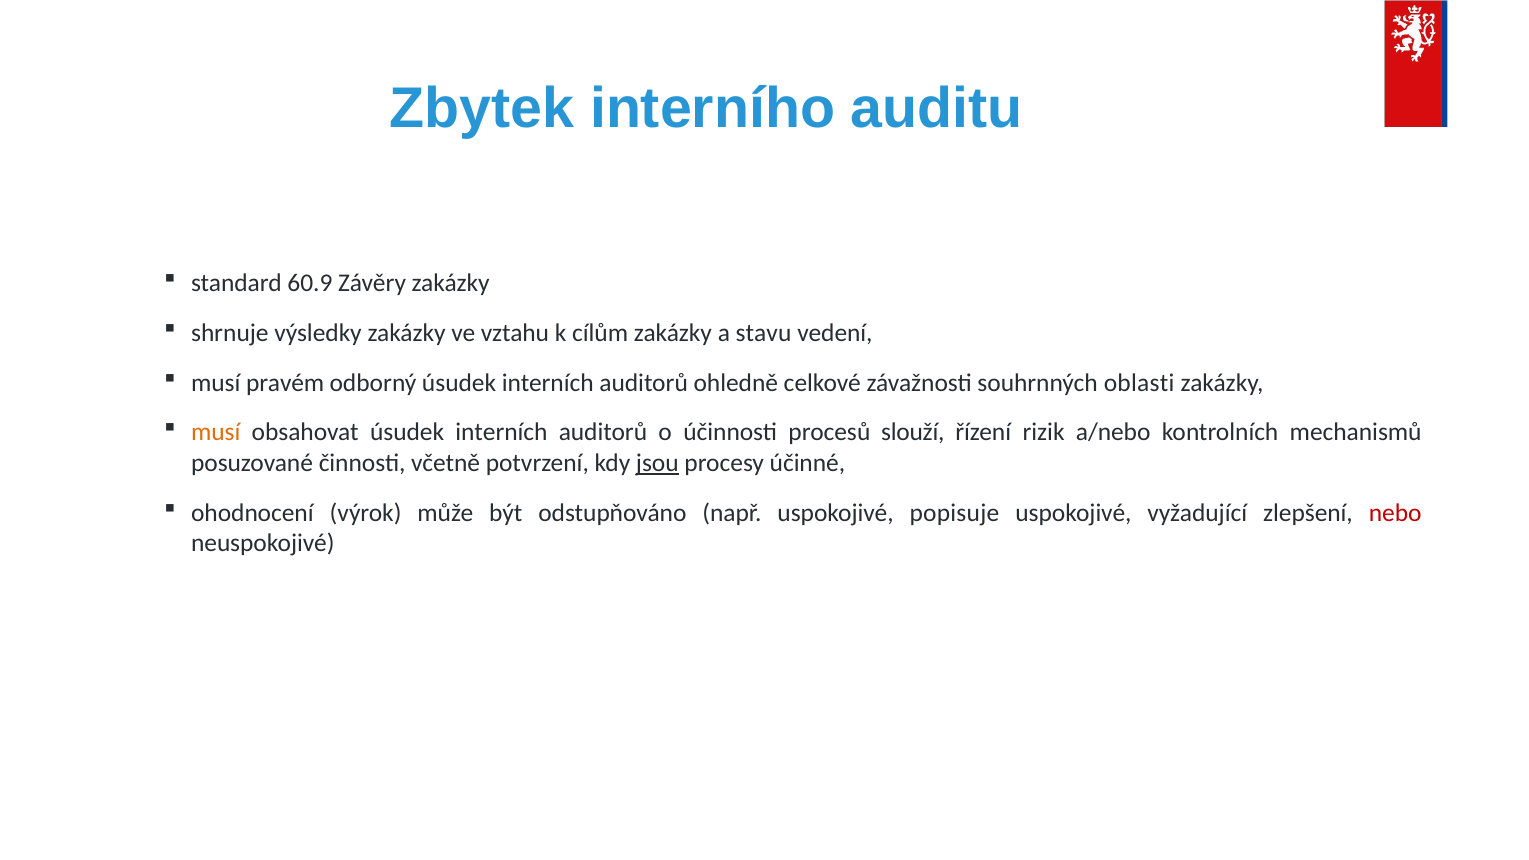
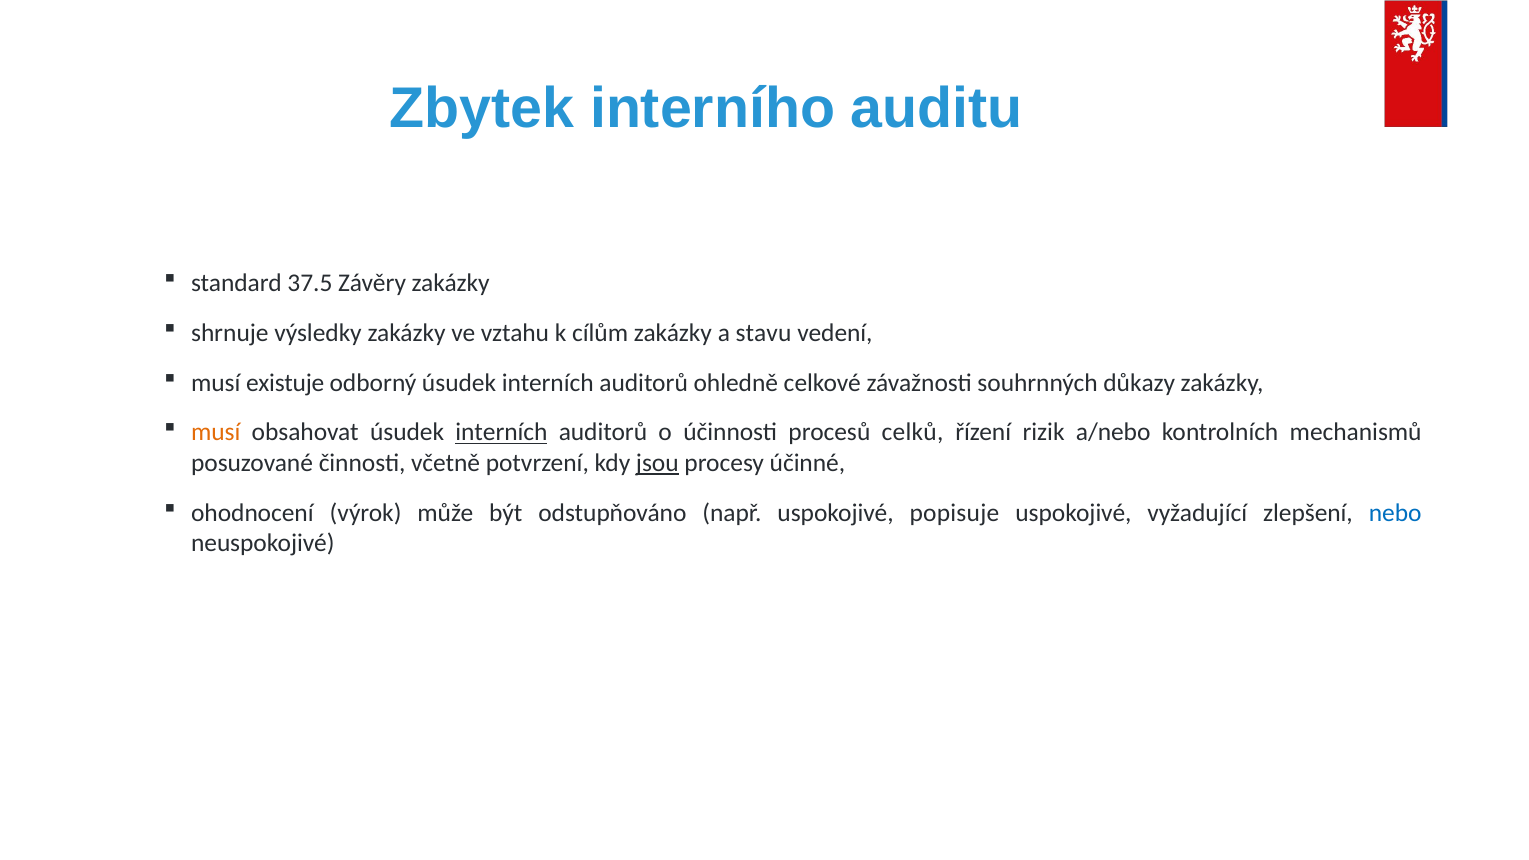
60.9: 60.9 -> 37.5 (310, 283)
pravém: pravém -> existuje (285, 383)
oblasti: oblasti -> důkazy (1139, 383)
interních underline: none -> present (501, 433)
slouží: slouží -> celků (913, 433)
nebo colour: red -> blue (1395, 513)
